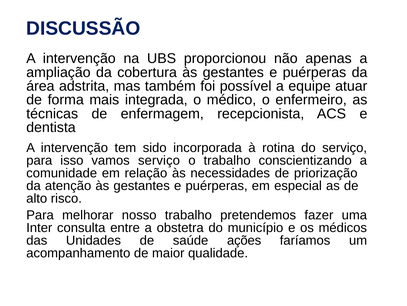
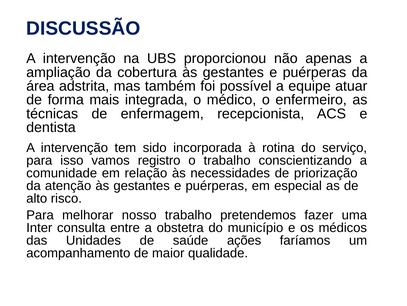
vamos serviço: serviço -> registro (159, 160)
